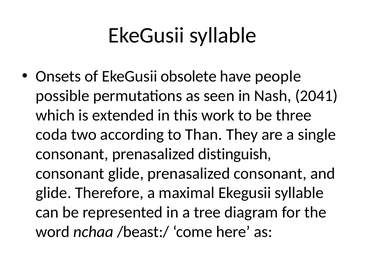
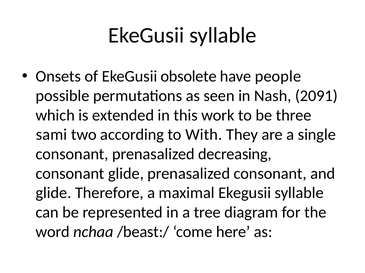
2041: 2041 -> 2091 (316, 96)
coda: coda -> sami (51, 135)
Than: Than -> With (204, 135)
distinguish: distinguish -> decreasing (235, 154)
